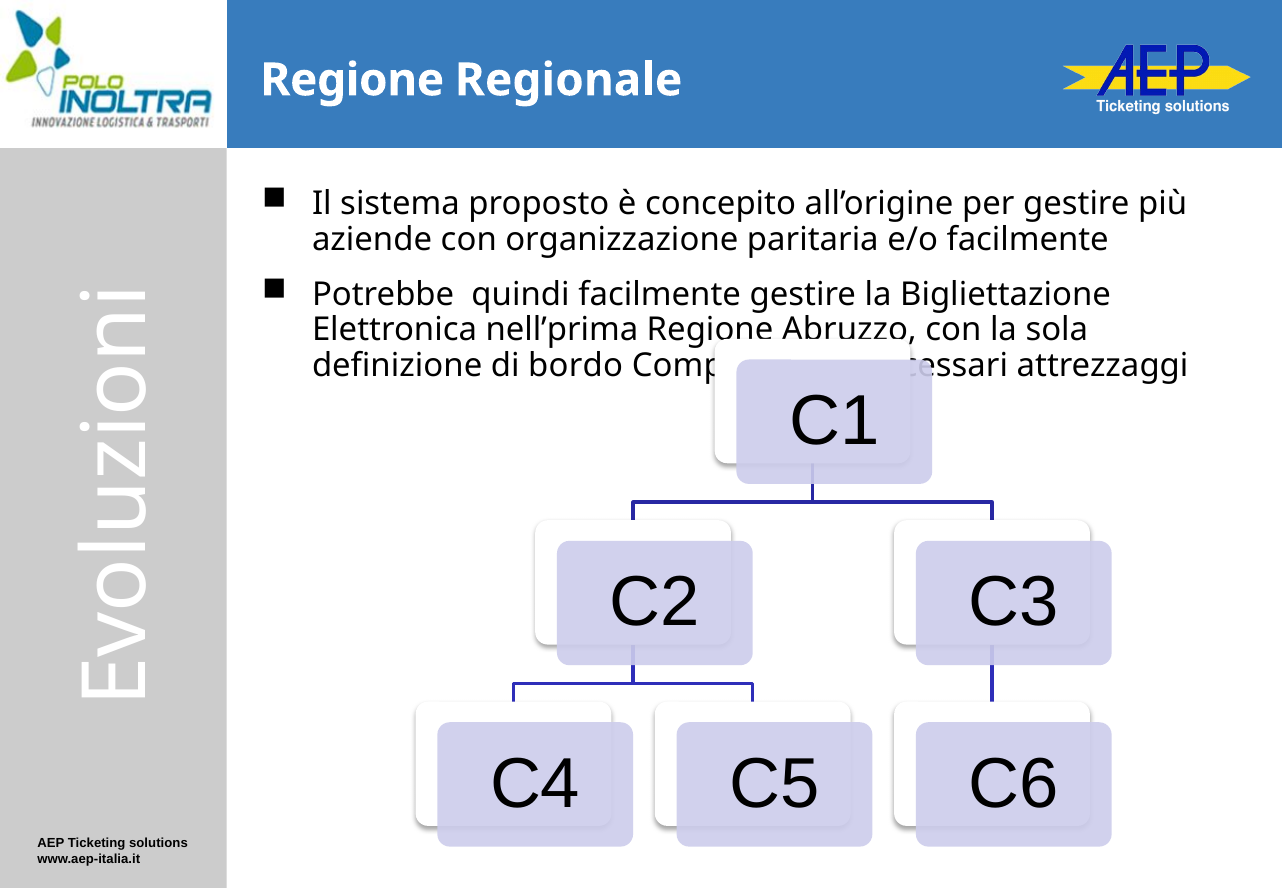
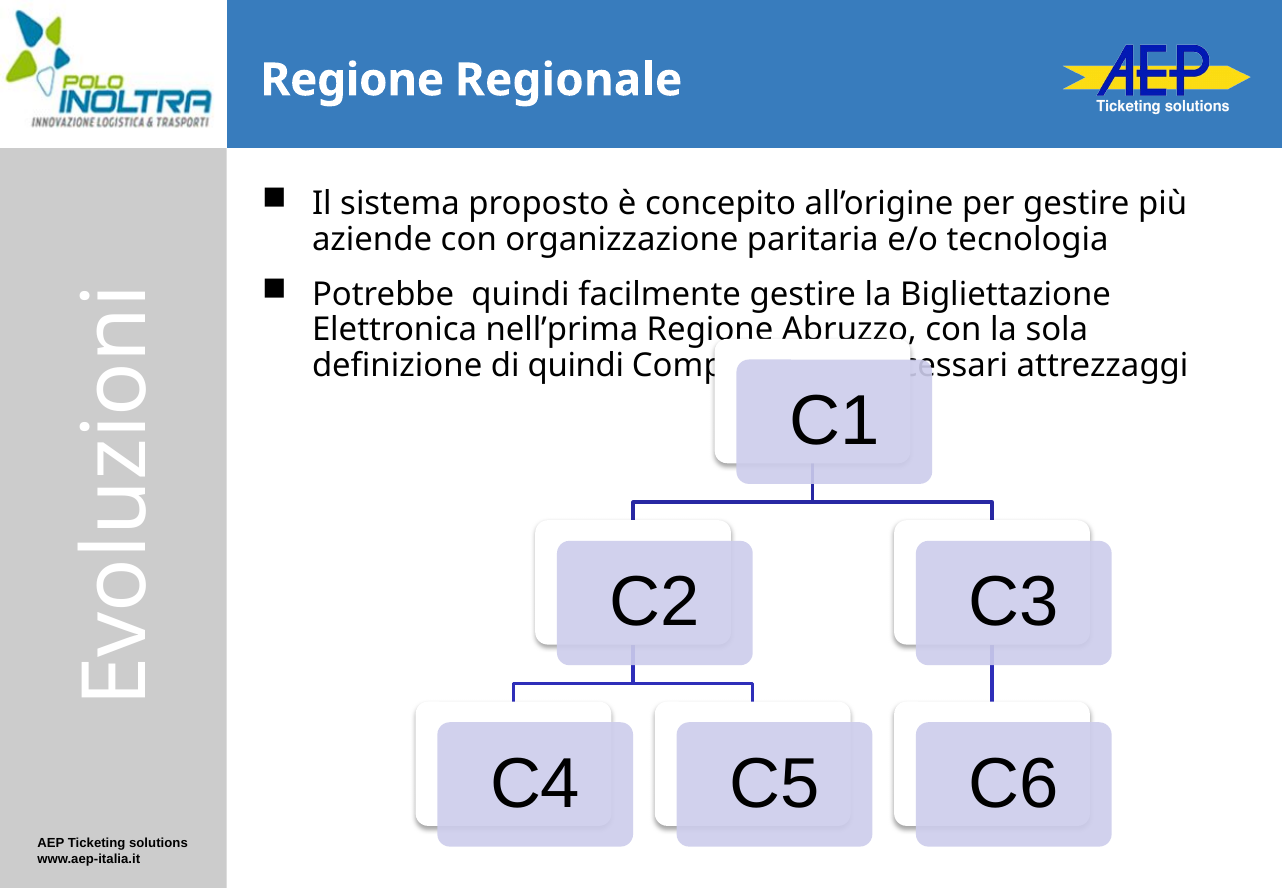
e/o facilmente: facilmente -> tecnologia (1028, 239)
di bordo: bordo -> quindi (576, 365)
